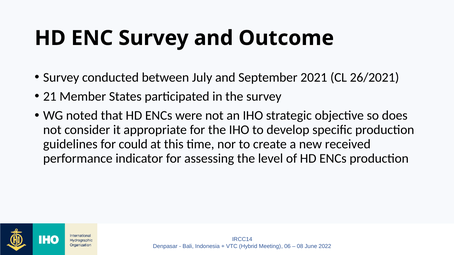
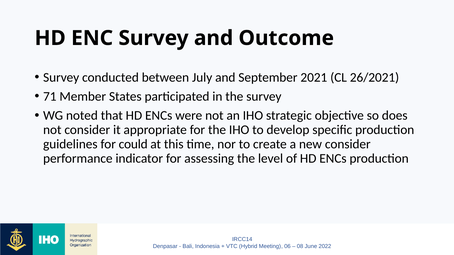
21: 21 -> 71 (50, 97)
new received: received -> consider (348, 144)
